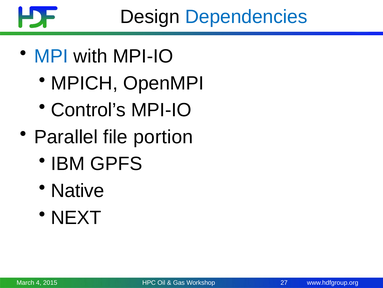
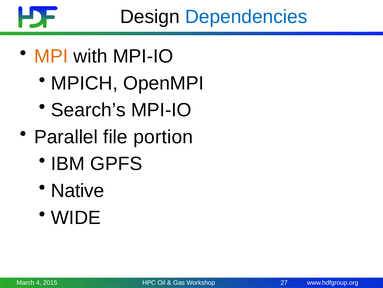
MPI colour: blue -> orange (51, 56)
Control’s: Control’s -> Search’s (88, 110)
NEXT: NEXT -> WIDE (76, 217)
